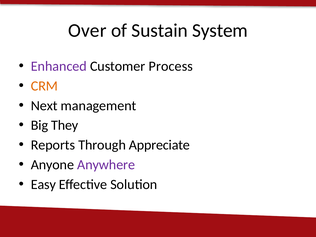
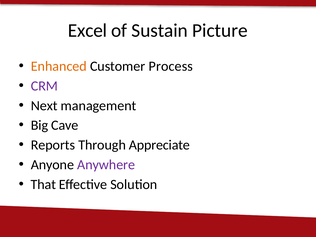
Over: Over -> Excel (87, 31)
System: System -> Picture (220, 31)
Enhanced colour: purple -> orange (59, 66)
CRM colour: orange -> purple (44, 86)
They: They -> Cave (65, 125)
Easy: Easy -> That (43, 184)
